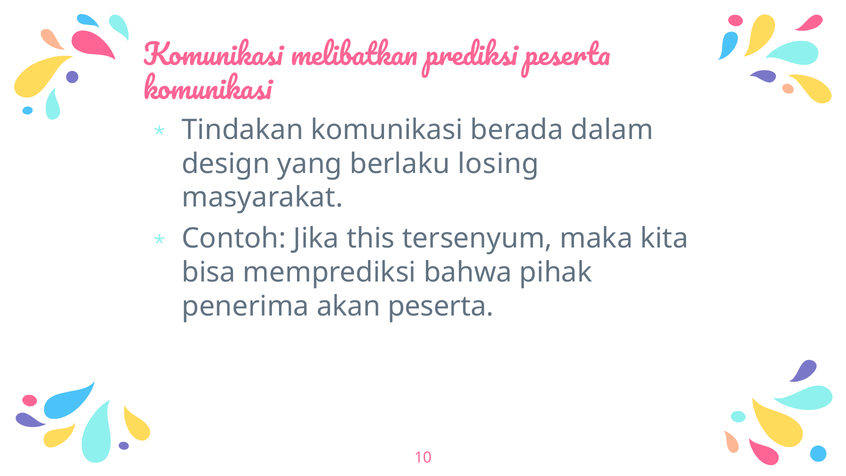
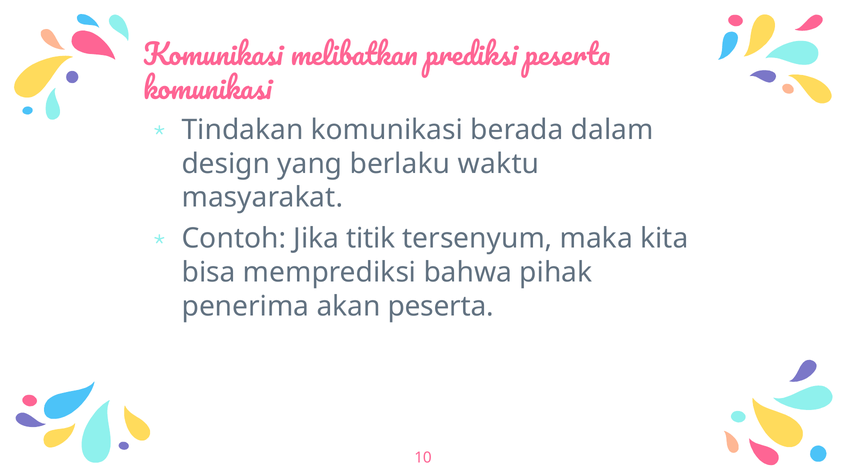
losing: losing -> waktu (499, 164)
this: this -> titik (371, 239)
